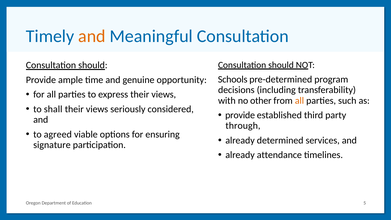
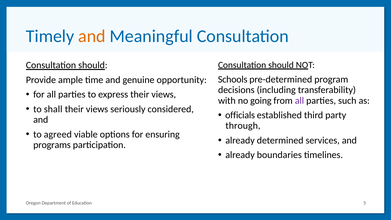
other: other -> going (261, 101)
all colour: orange -> purple (299, 101)
provide: provide -> officials (240, 115)
signature: signature -> programs (52, 145)
attendance: attendance -> boundaries (279, 155)
